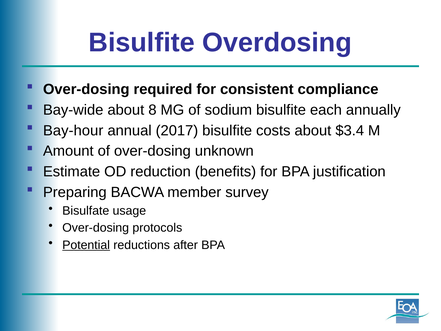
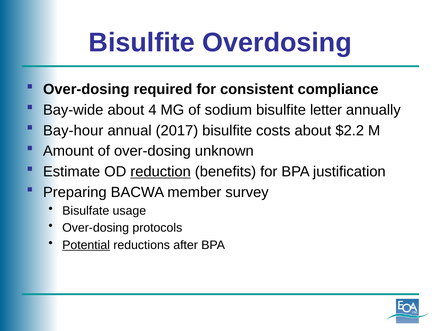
8: 8 -> 4 (152, 110)
each: each -> letter (326, 110)
$3.4: $3.4 -> $2.2 (350, 130)
reduction underline: none -> present (161, 172)
